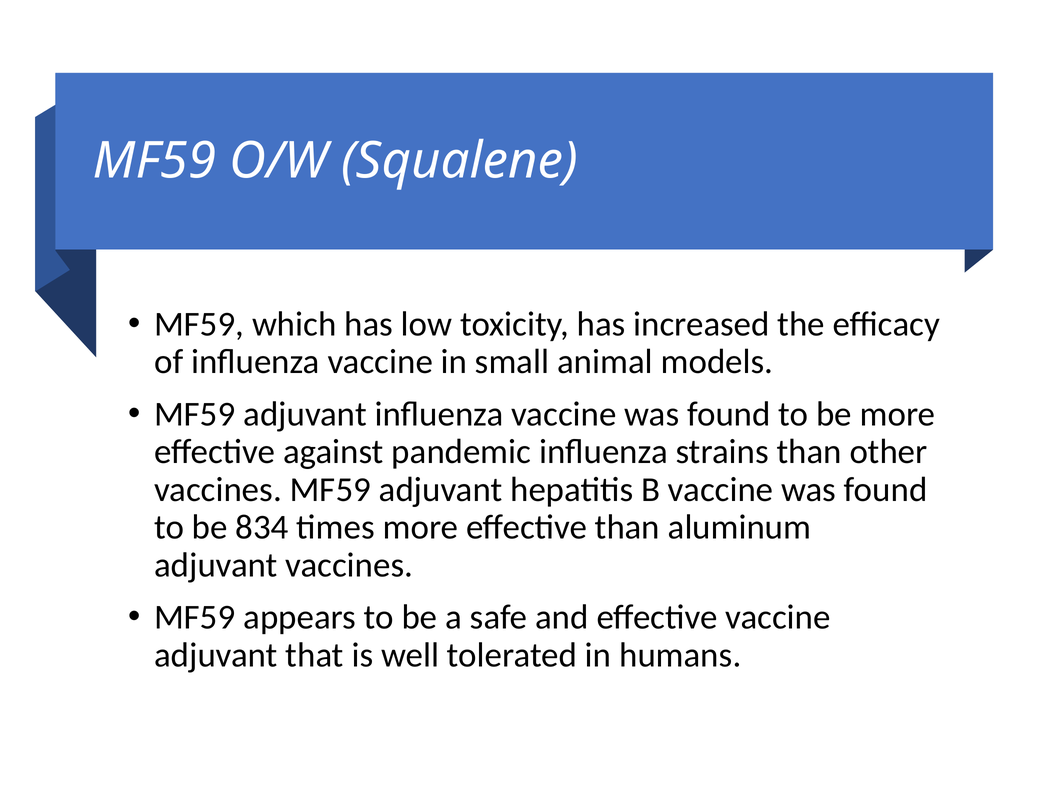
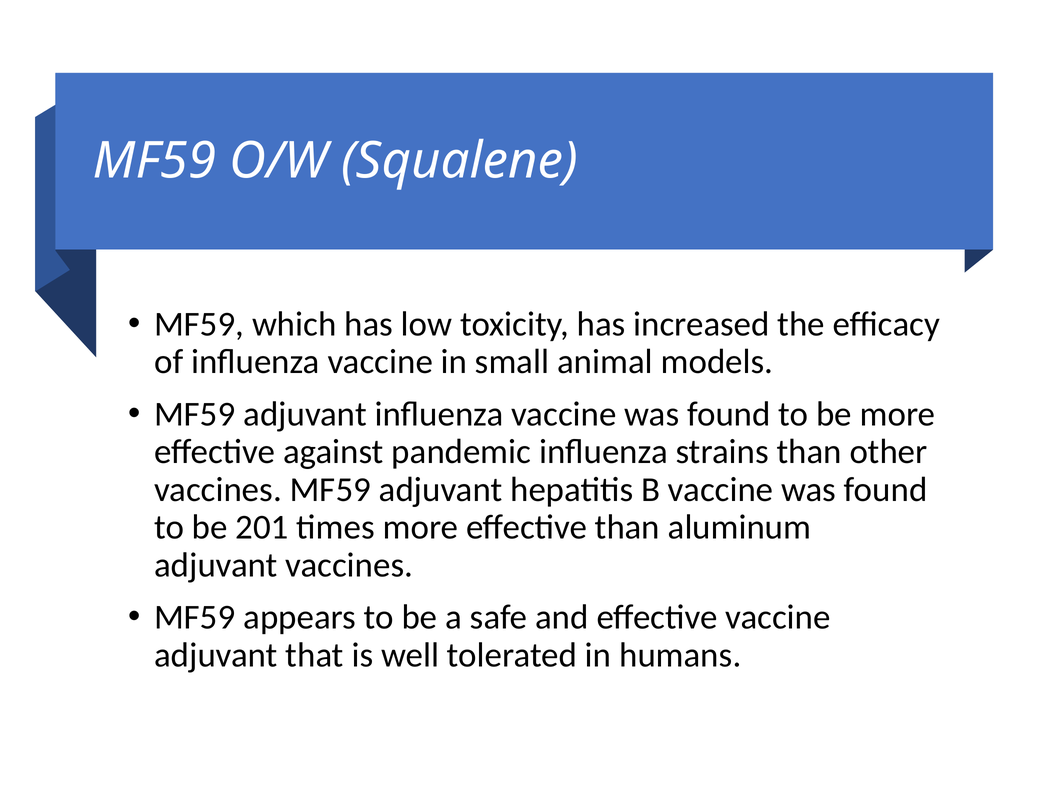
834: 834 -> 201 (262, 527)
